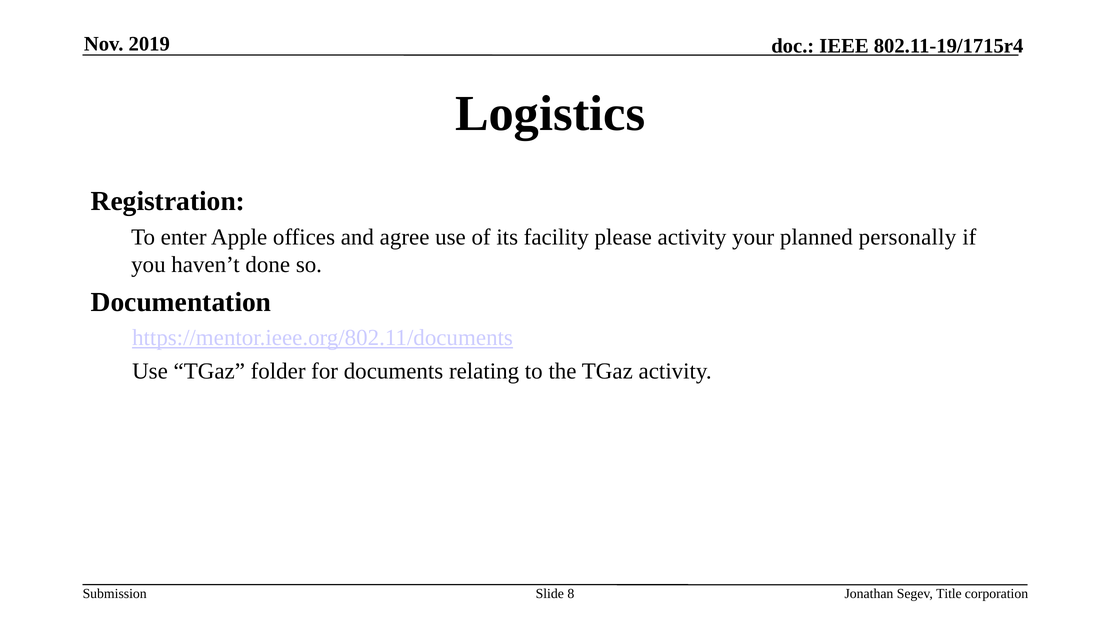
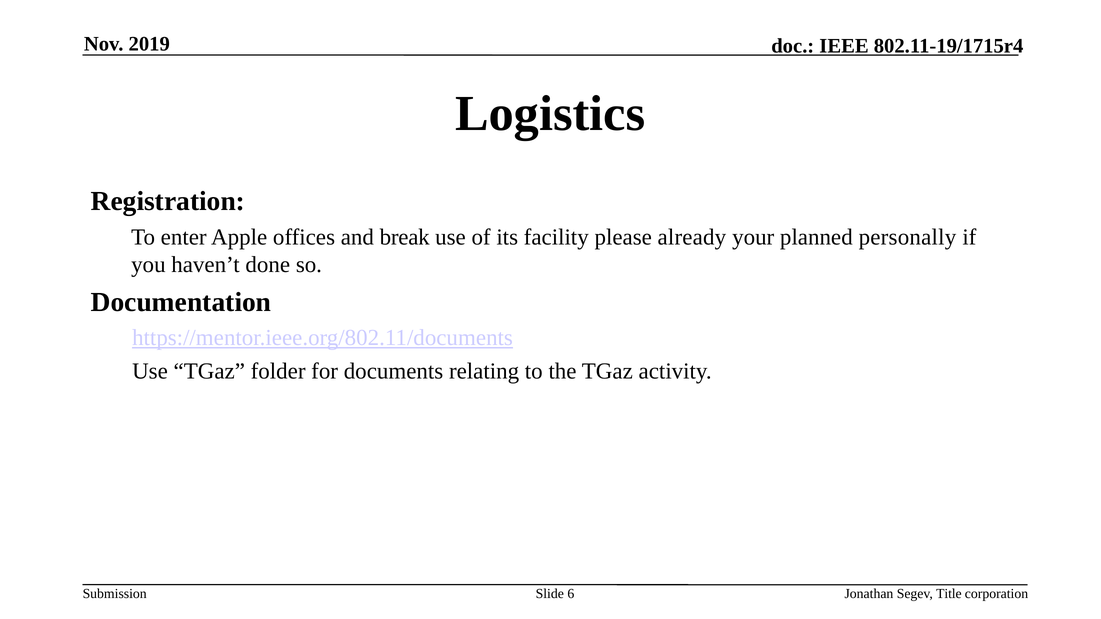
agree: agree -> break (405, 237)
please activity: activity -> already (692, 237)
8: 8 -> 6 (571, 594)
